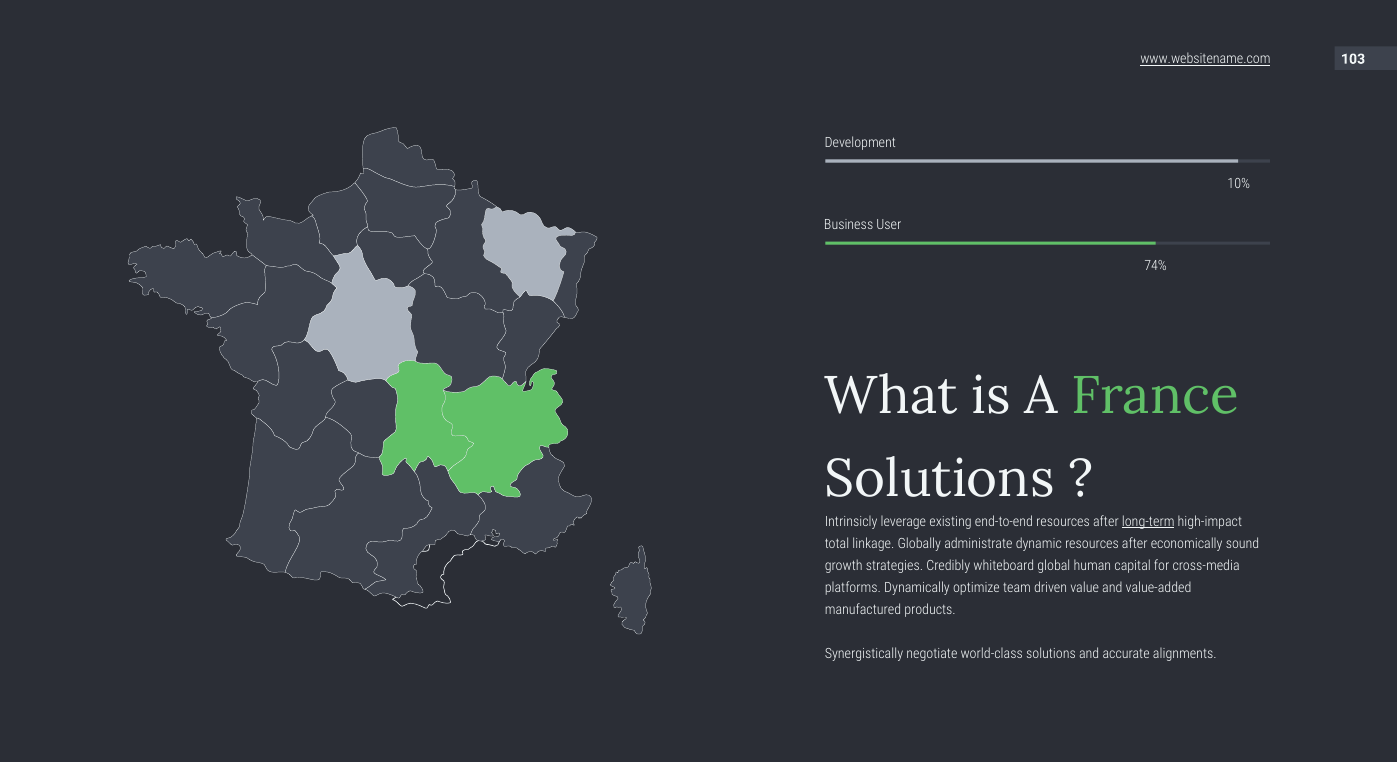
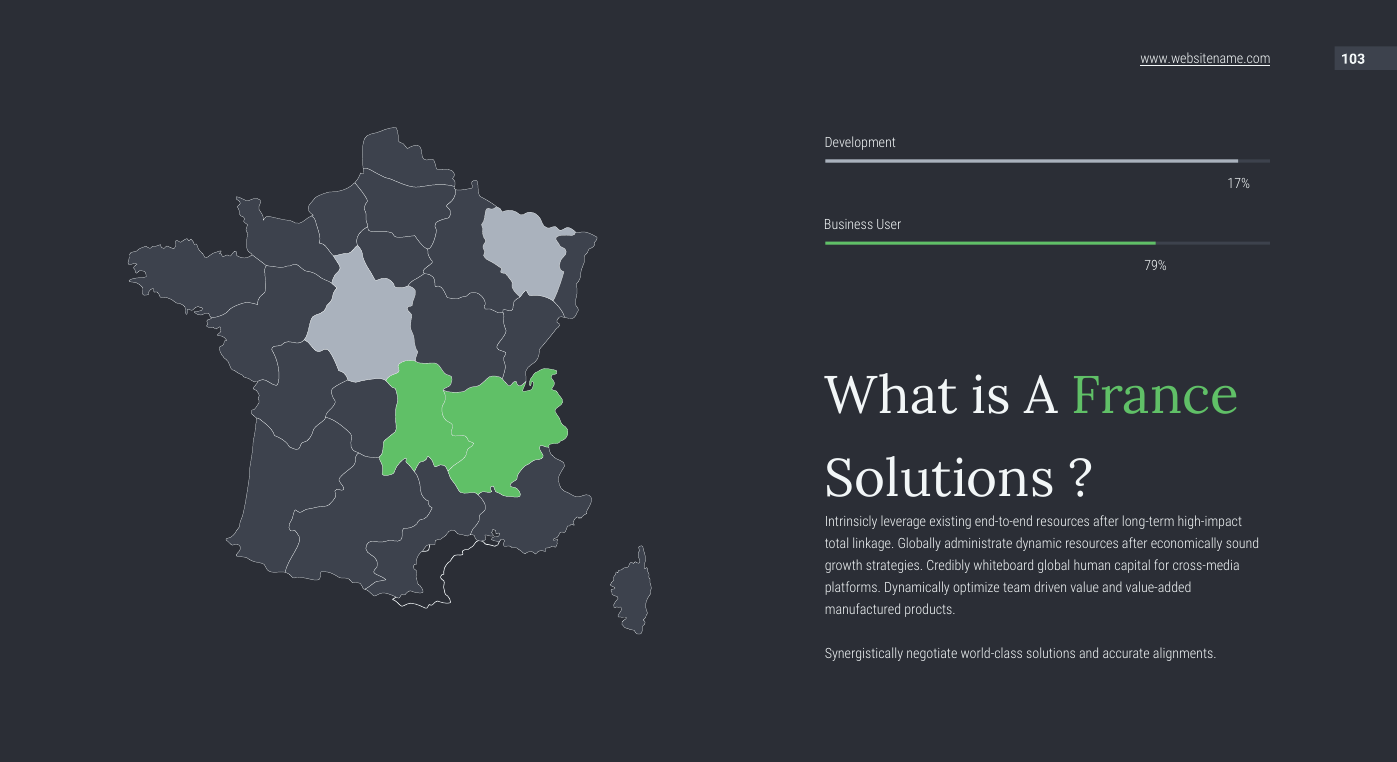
10%: 10% -> 17% (1239, 183)
74%: 74% -> 79% (1156, 266)
long-term underline: present -> none (1148, 521)
